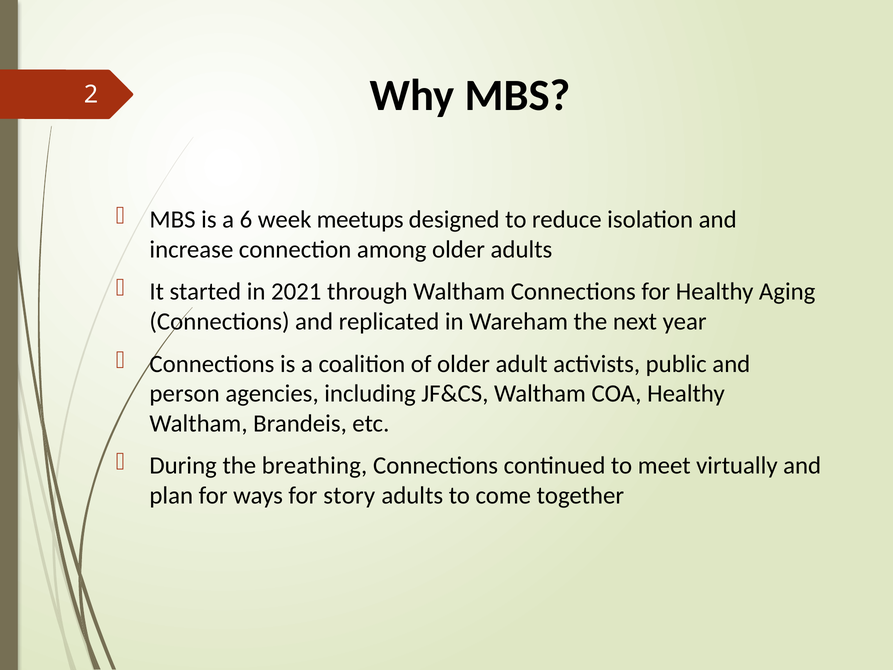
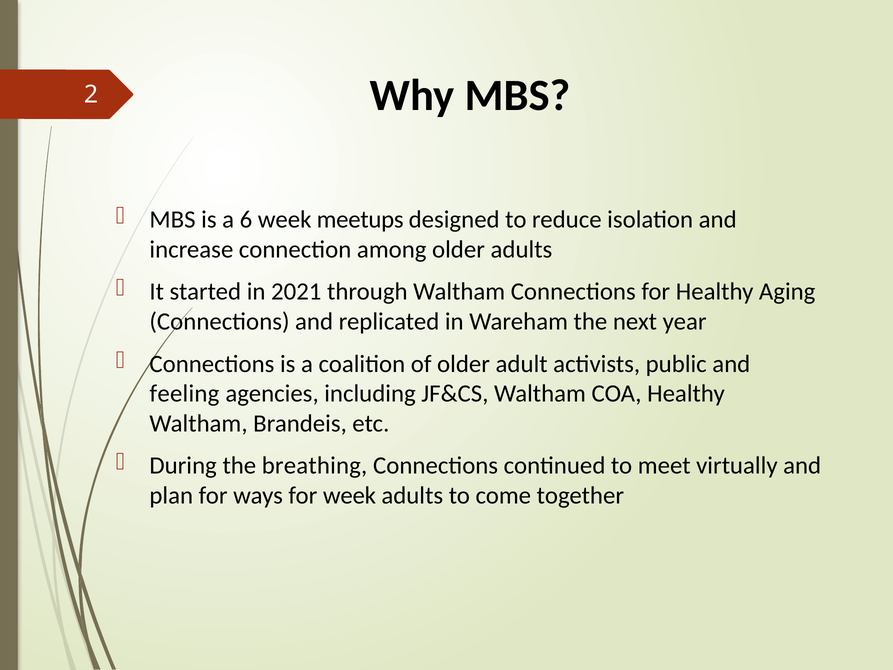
person: person -> feeling (185, 394)
for story: story -> week (349, 495)
